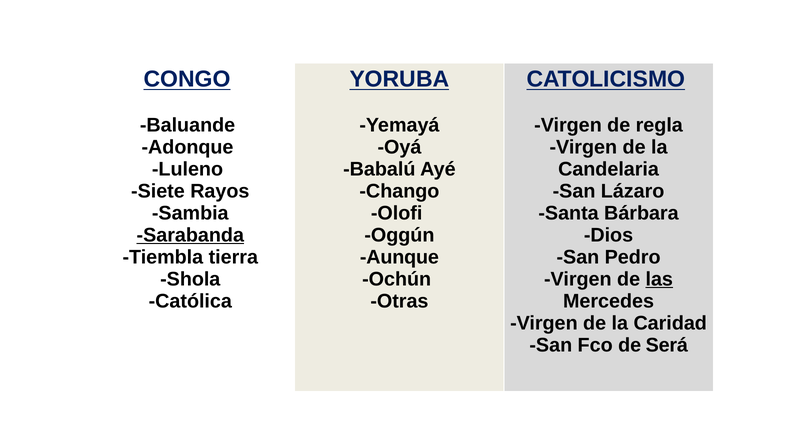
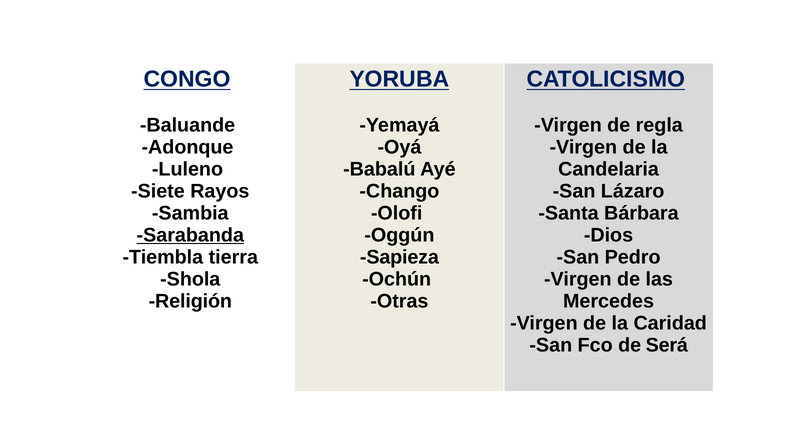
Aunque: Aunque -> Sapieza (399, 257)
las underline: present -> none (659, 279)
Católica: Católica -> Religión (190, 301)
